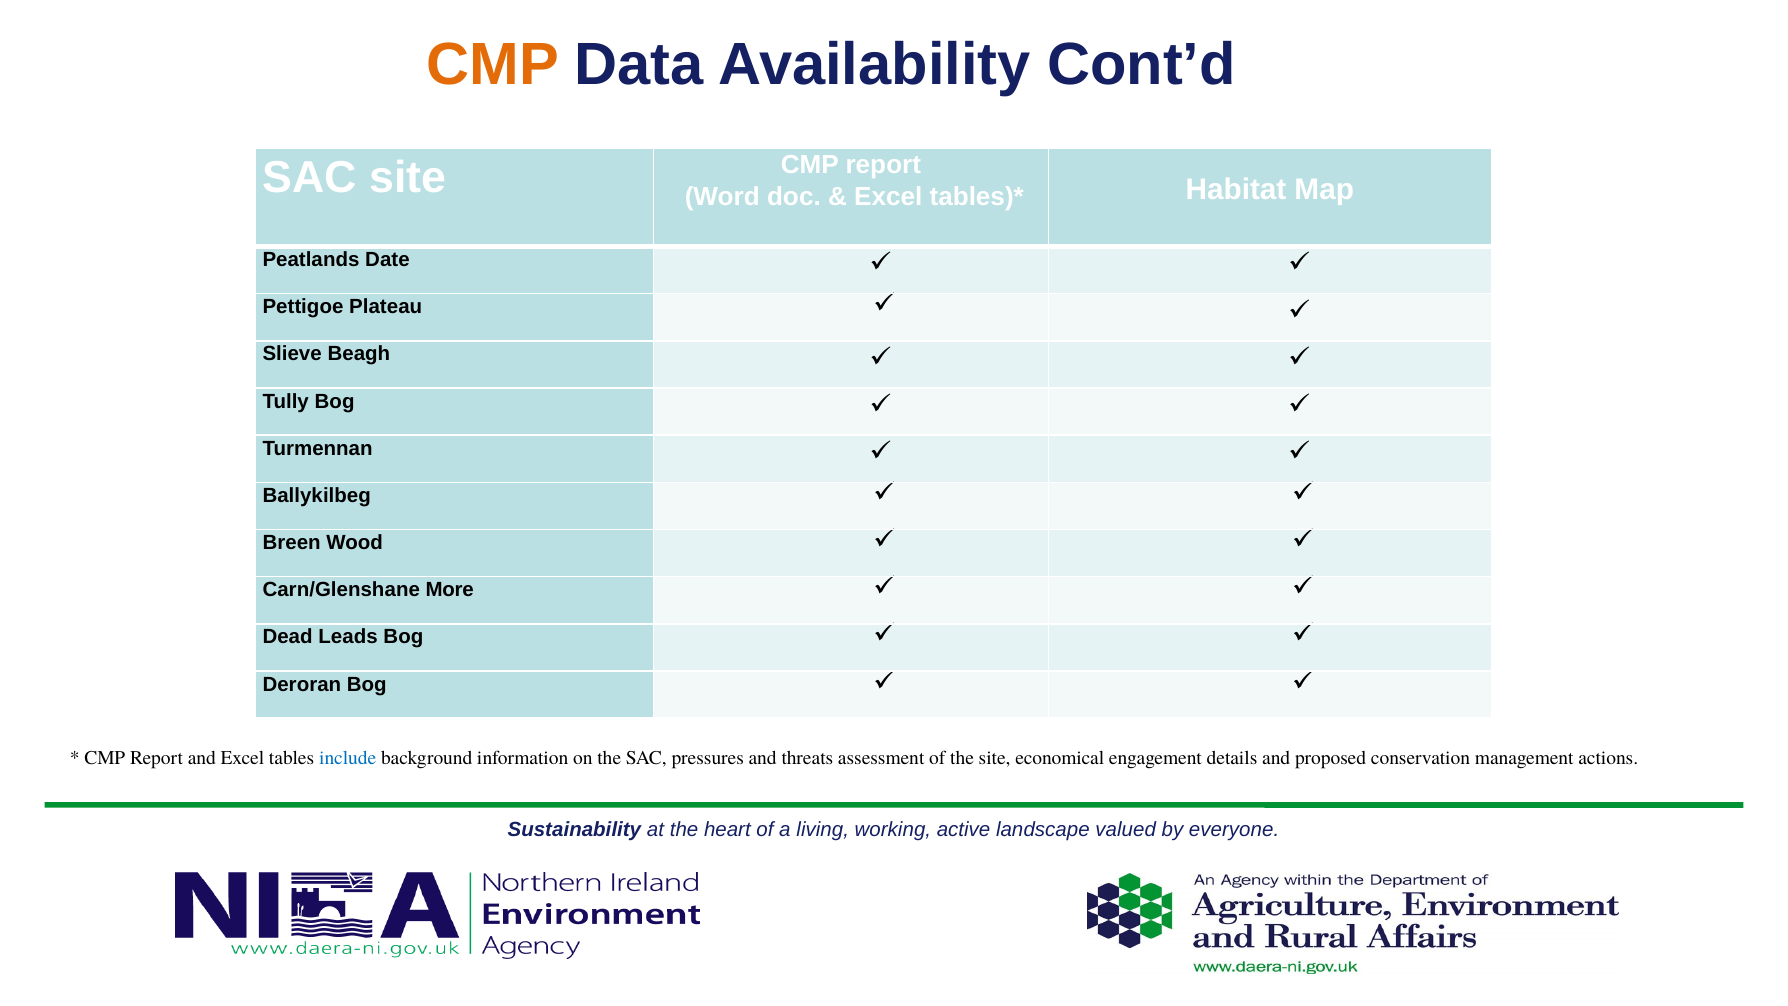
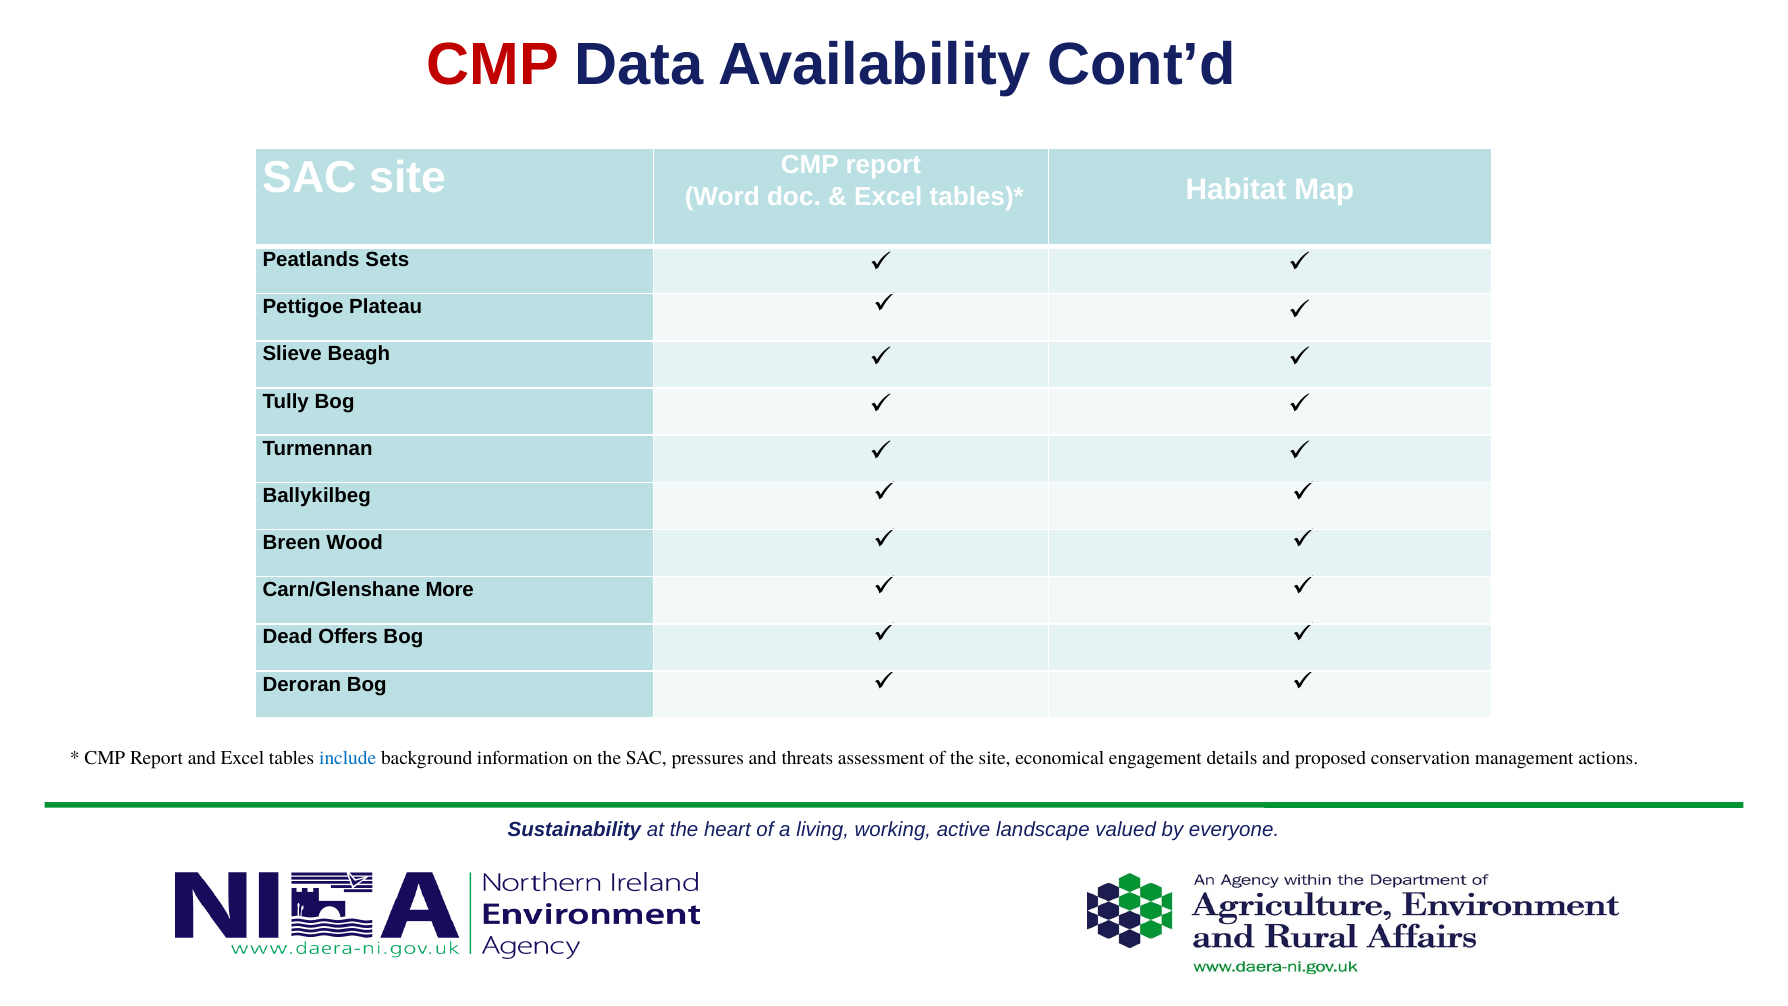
CMP colour: orange -> red (493, 65)
Date: Date -> Sets (387, 260)
Leads: Leads -> Offers (348, 637)
